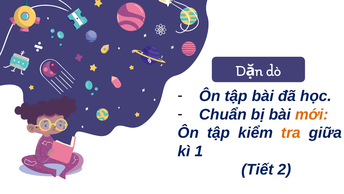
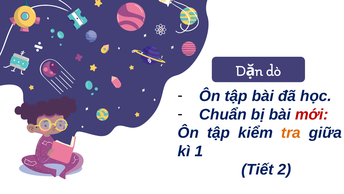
mới colour: orange -> red (312, 114)
